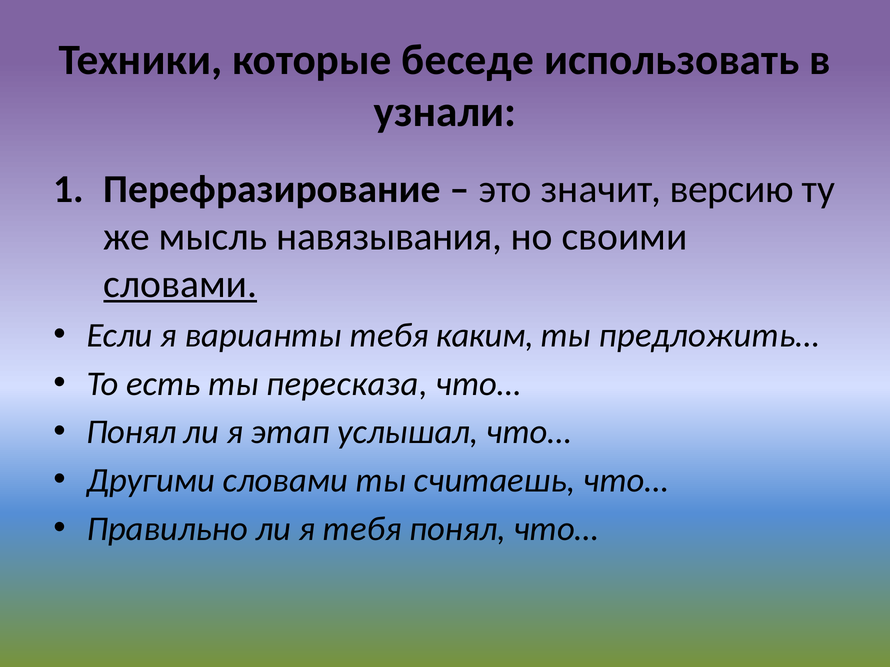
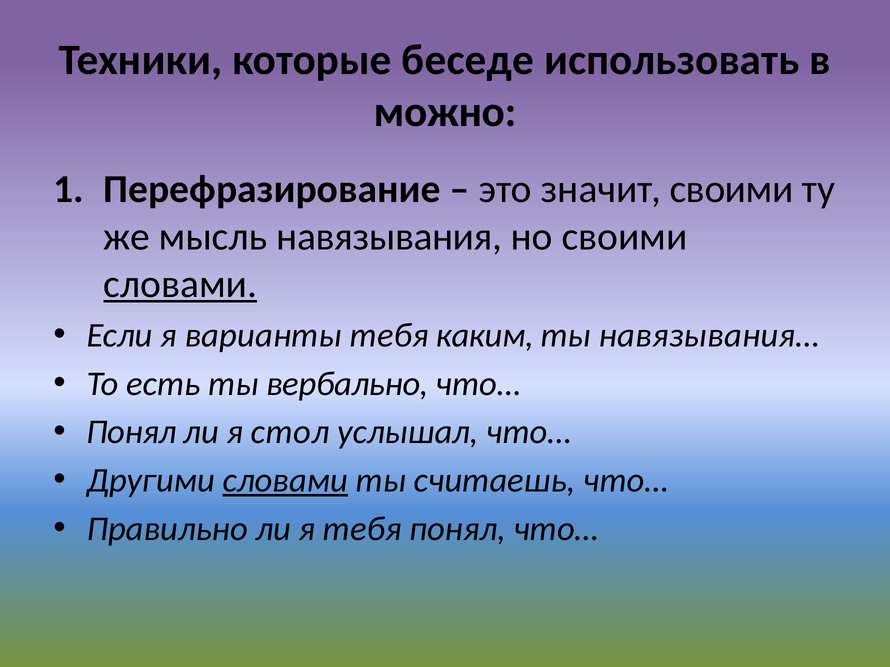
узнали: узнали -> можно (445, 112)
значит версию: версию -> своими (732, 190)
предложить…: предложить… -> навязывания… (709, 336)
пересказа: пересказа -> вербально (347, 384)
этап: этап -> стол (290, 432)
словами underline: none -> present (285, 481)
